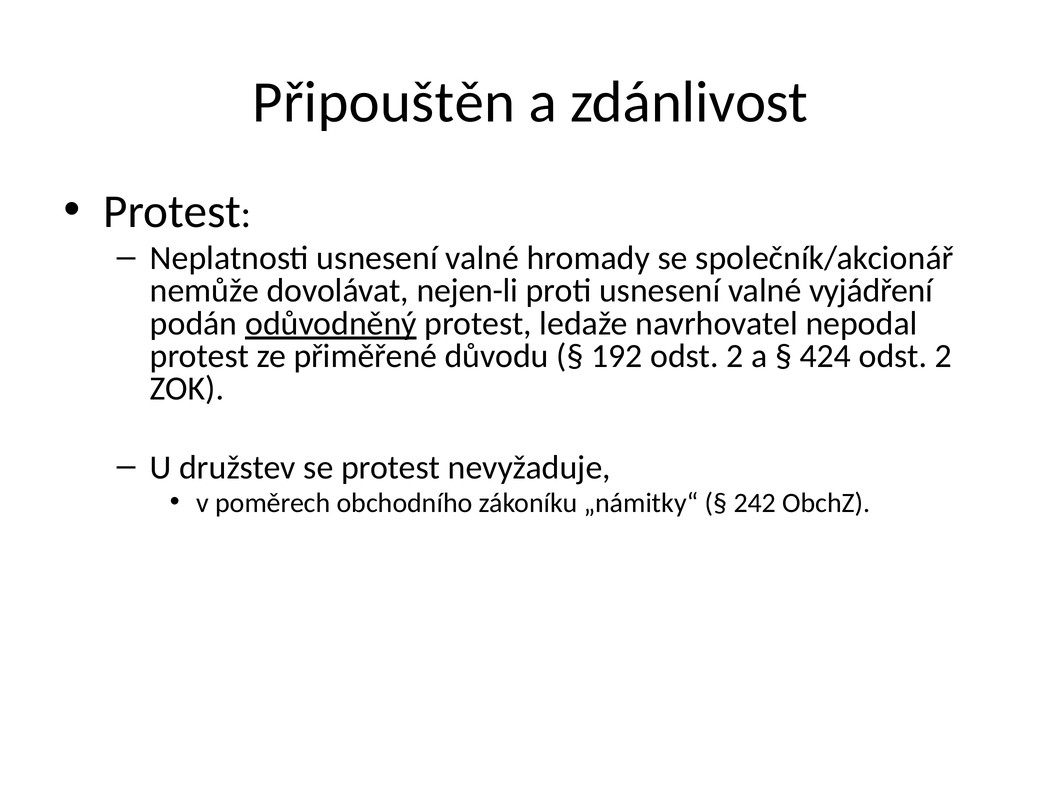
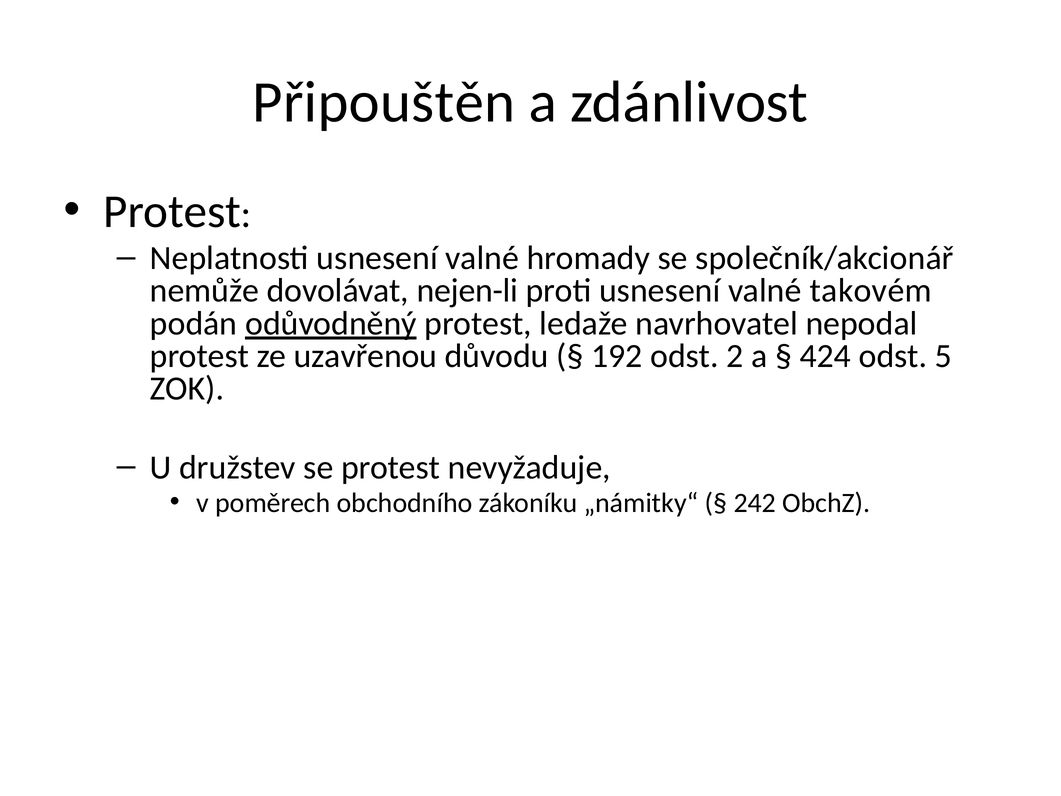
vyjádření: vyjádření -> takovém (871, 291)
přiměřené: přiměřené -> uzavřenou (365, 356)
424 odst 2: 2 -> 5 (943, 356)
